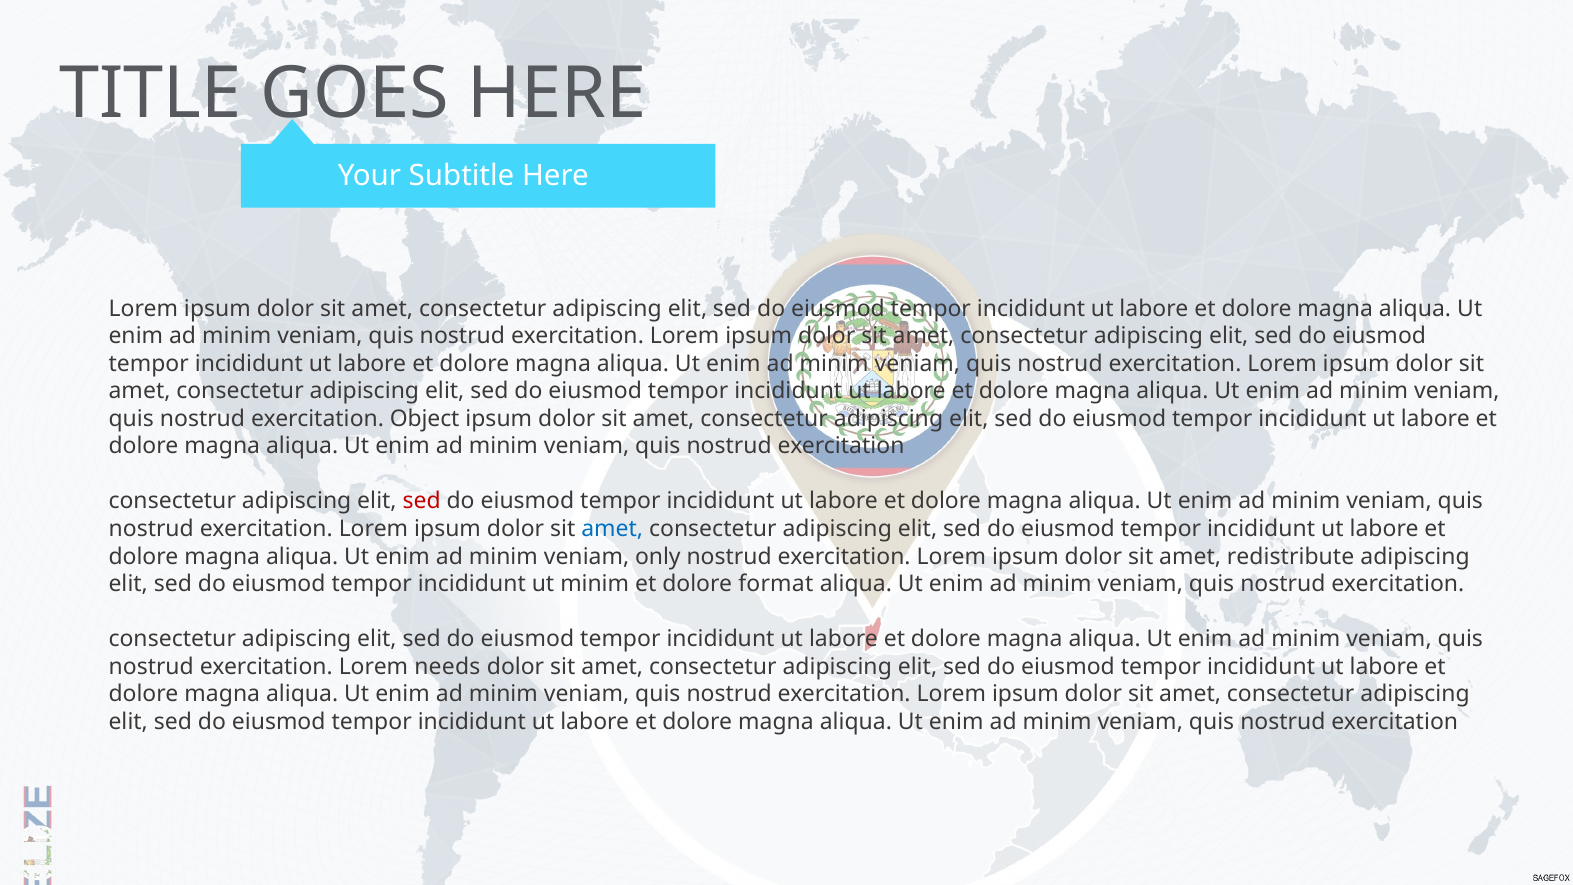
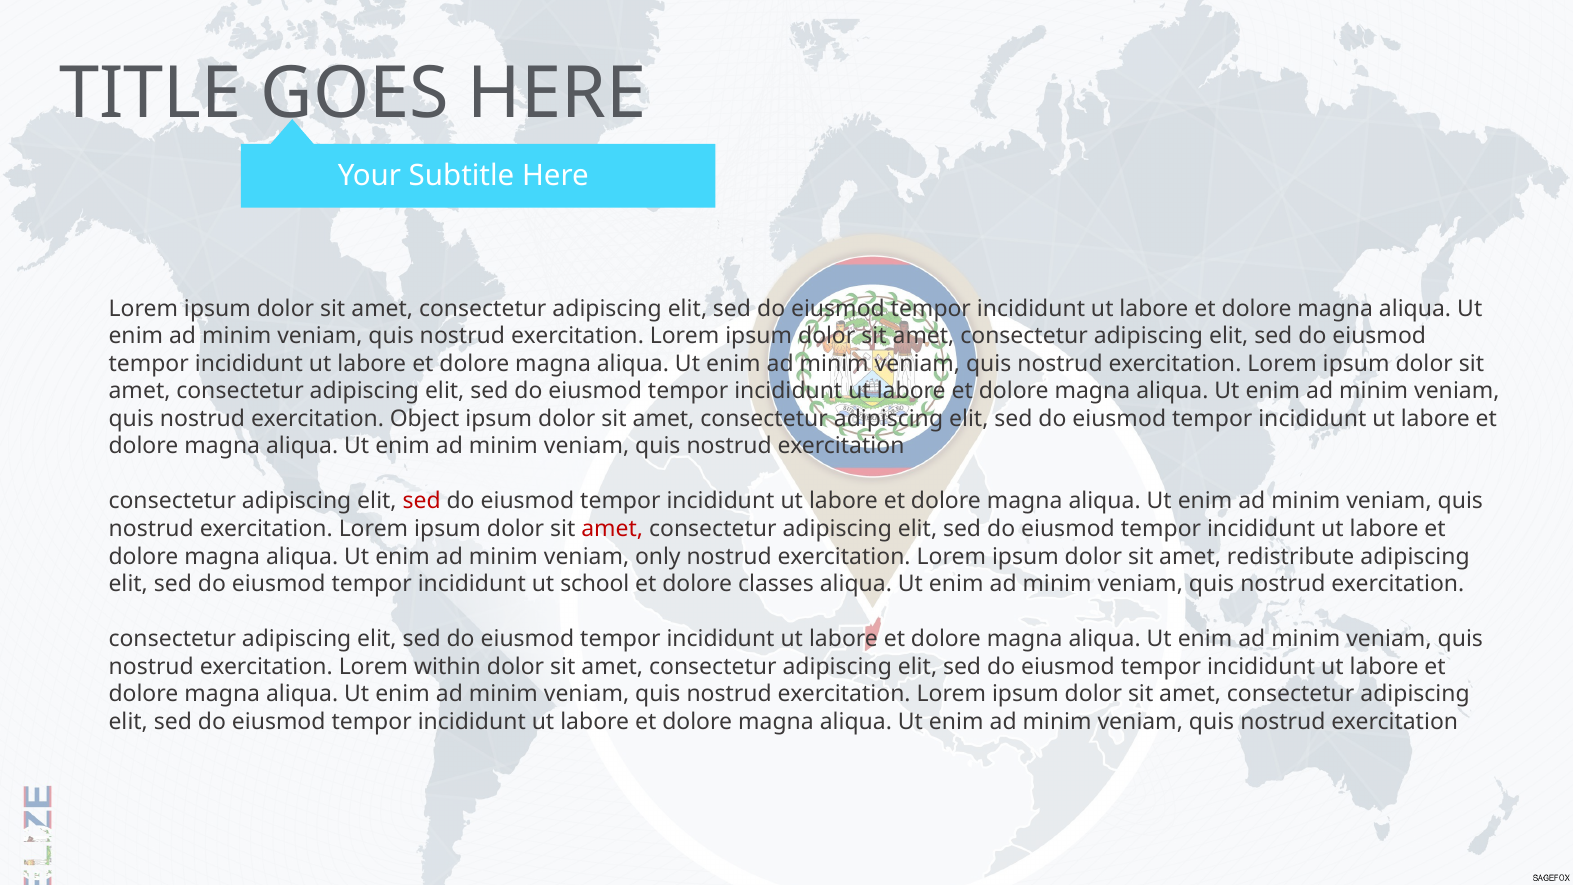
amet colour: blue -> red (612, 529)
ut minim: minim -> school (595, 584)
format: format -> classes (776, 584)
needs: needs -> within (447, 667)
